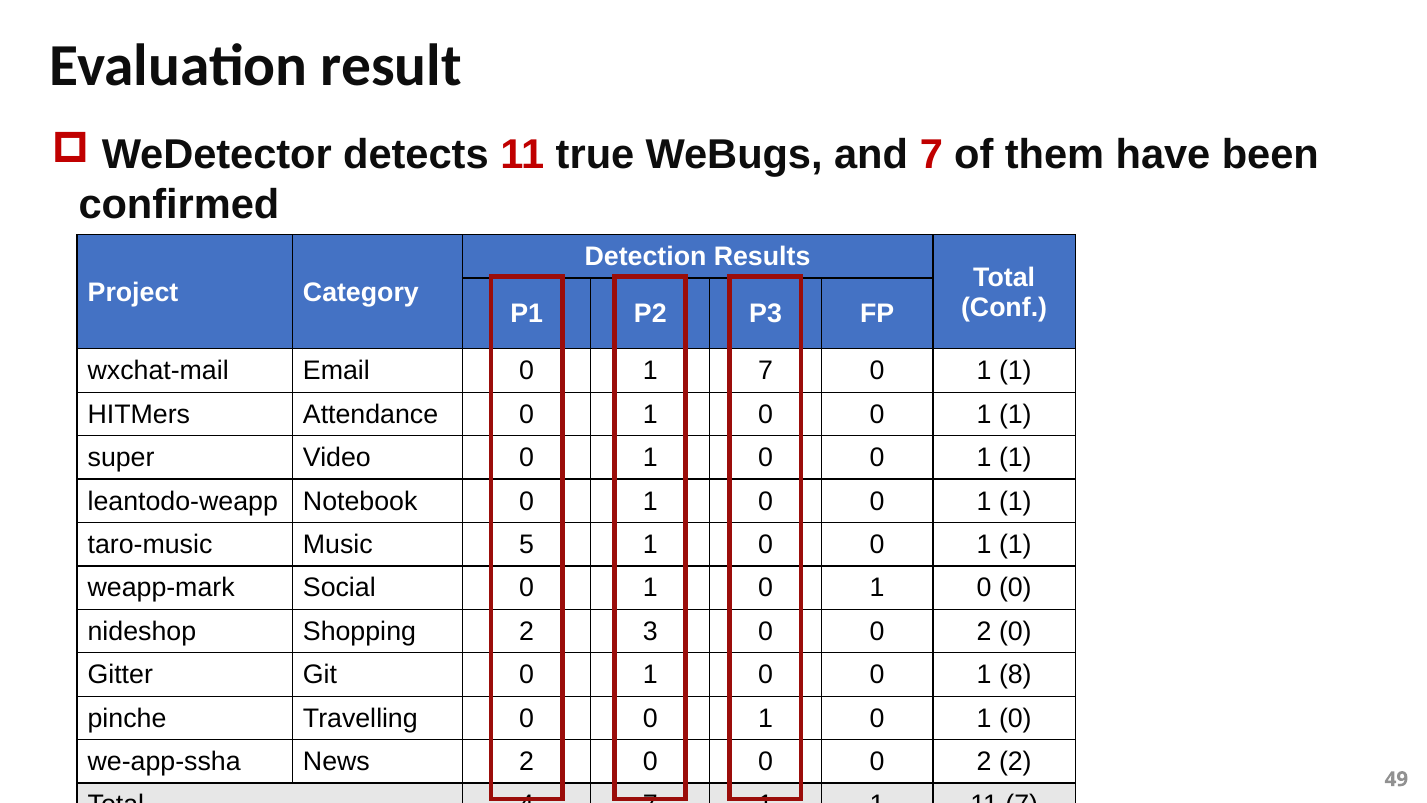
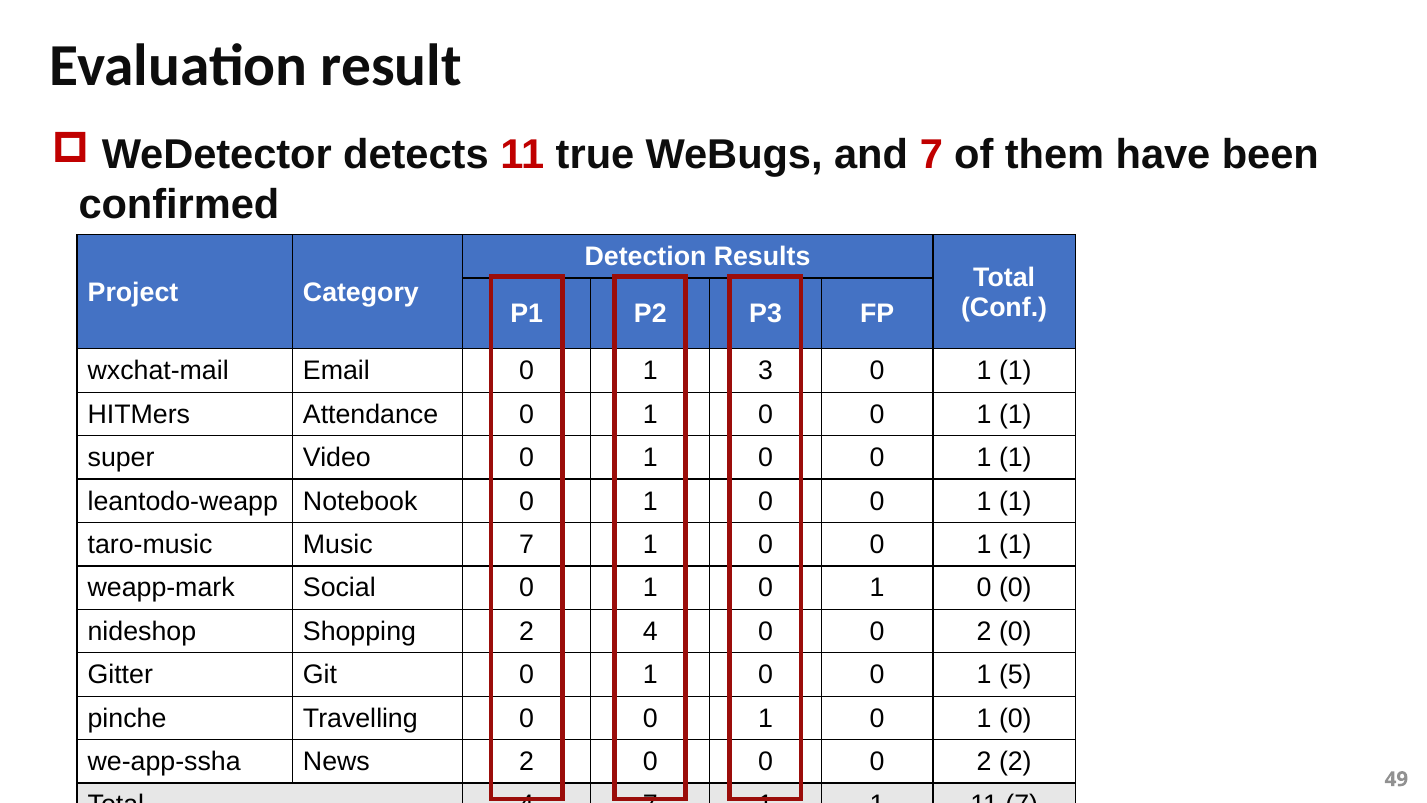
1 7: 7 -> 3 (766, 371)
Music 5: 5 -> 7 (527, 544)
2 3: 3 -> 4 (650, 631)
8: 8 -> 5 (1015, 675)
